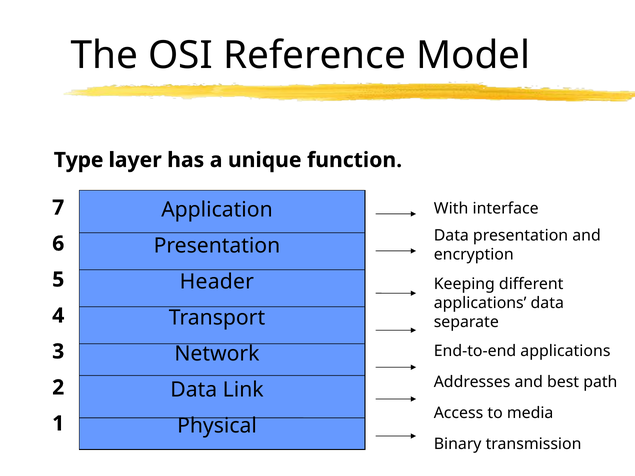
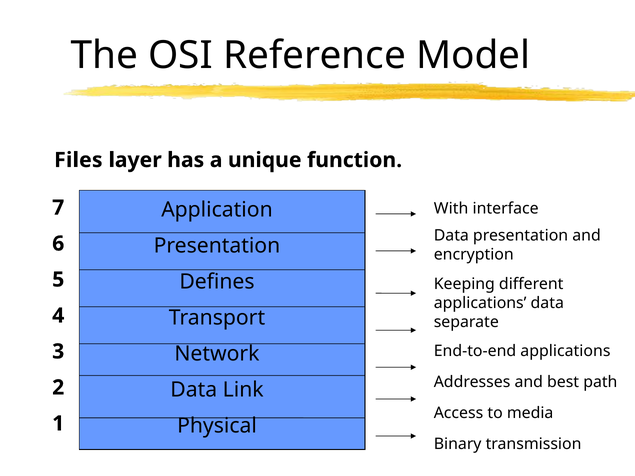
Type: Type -> Files (78, 160)
Header: Header -> Defines (217, 282)
